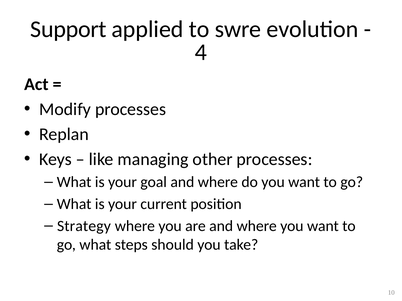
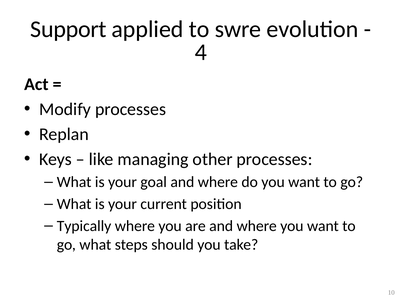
Strategy: Strategy -> Typically (84, 226)
